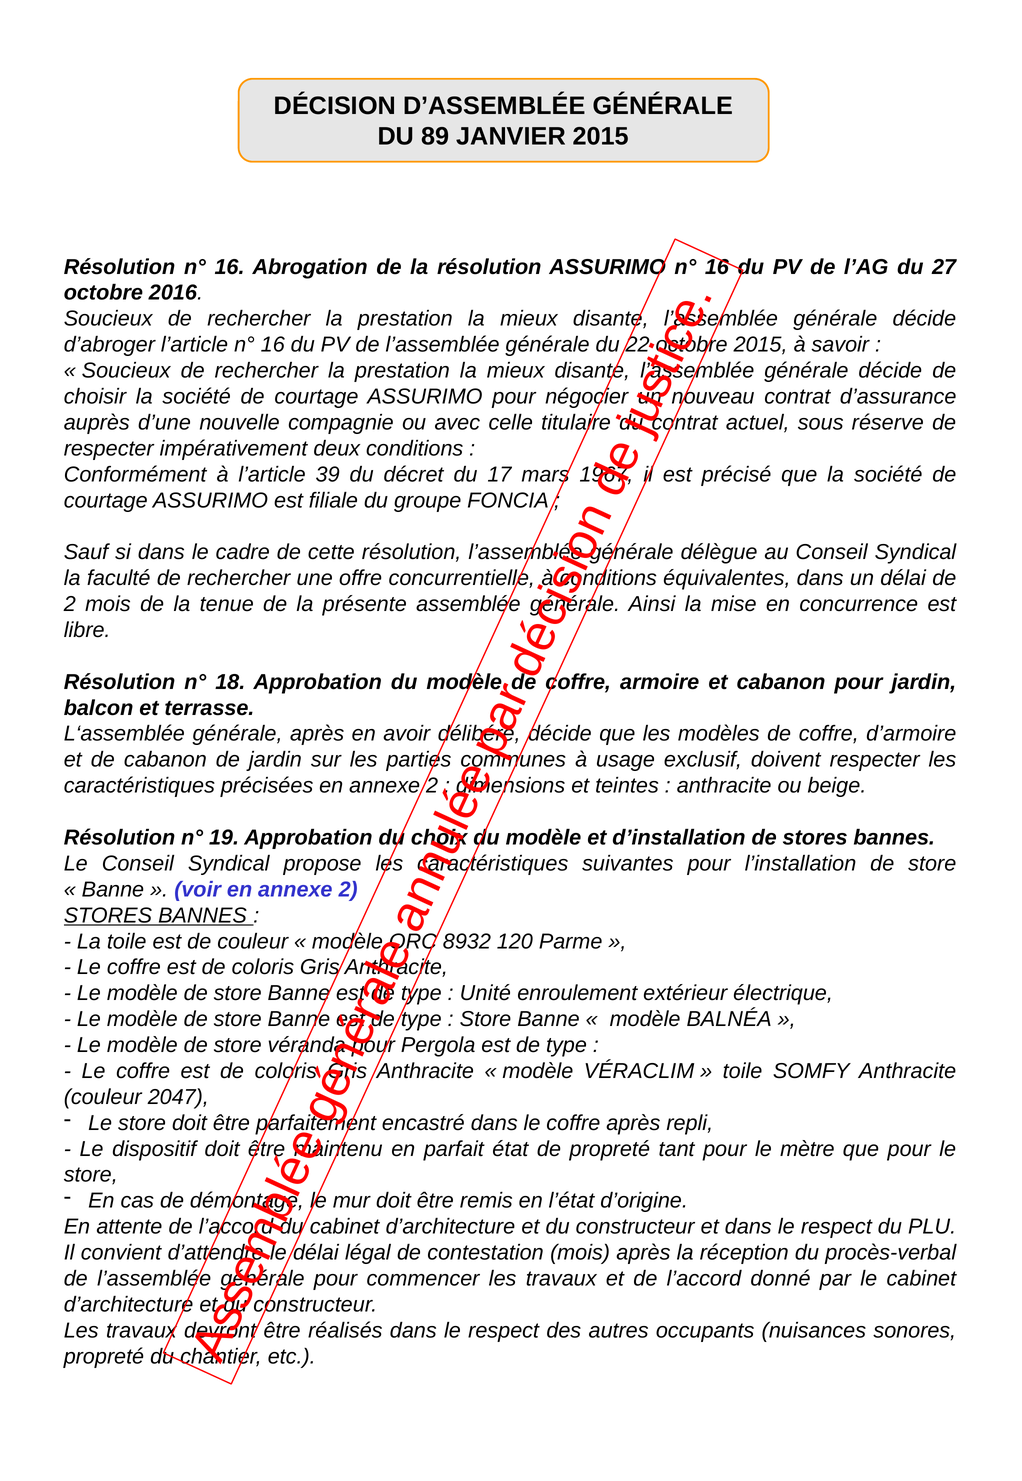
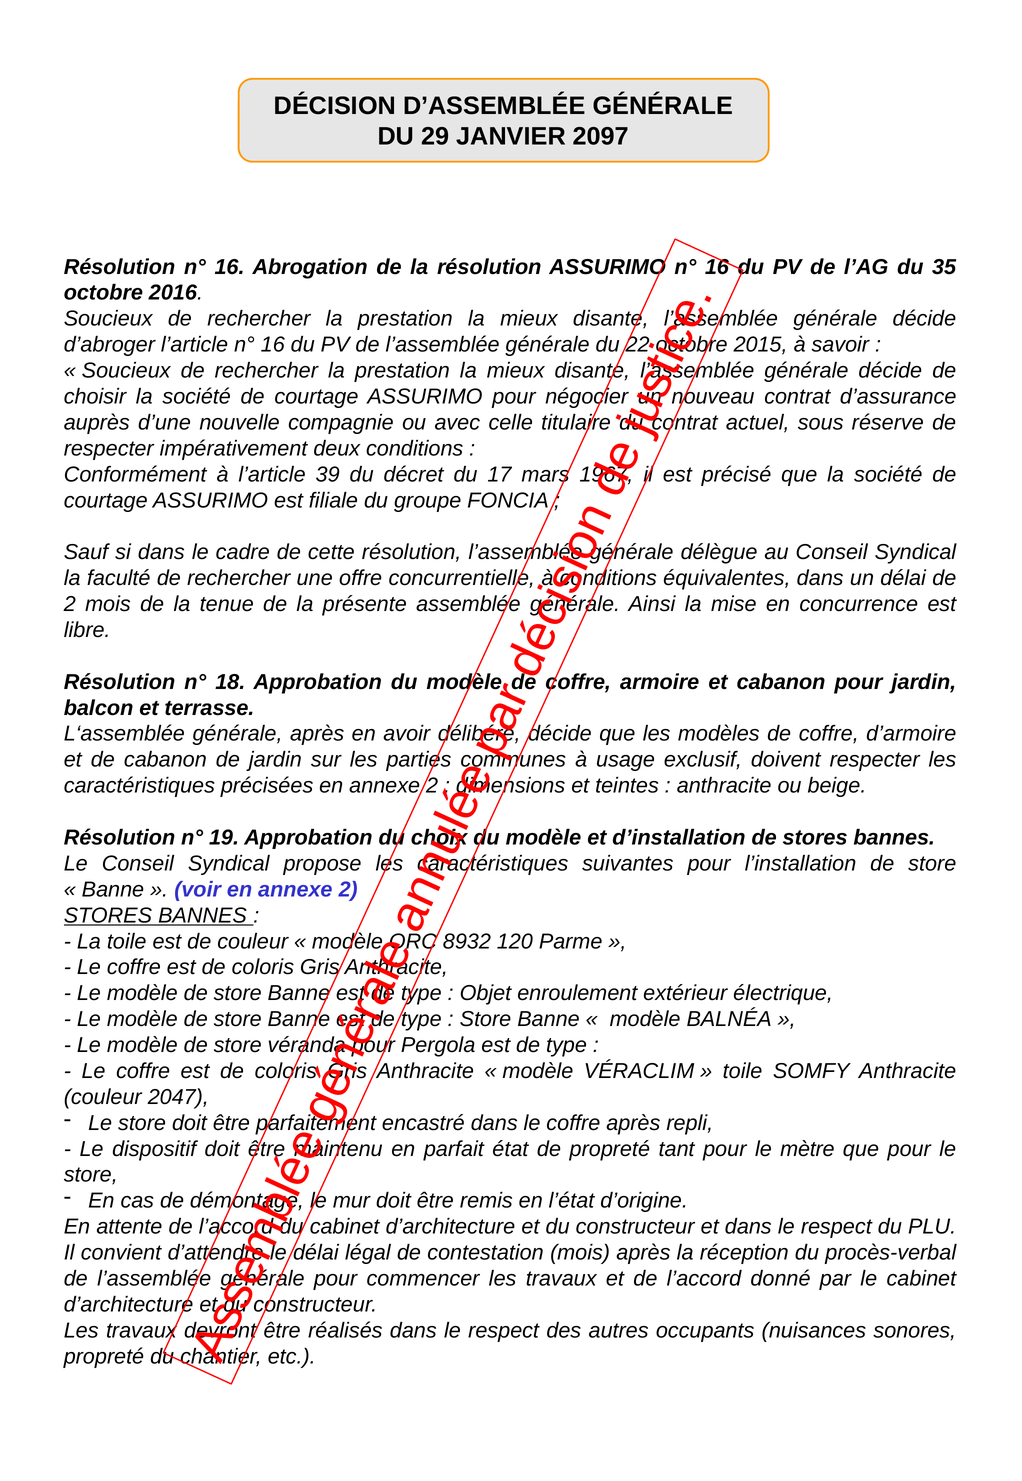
89: 89 -> 29 (435, 137)
JANVIER 2015: 2015 -> 2097 (601, 137)
27: 27 -> 35 (944, 267)
Unité: Unité -> Objet (485, 994)
